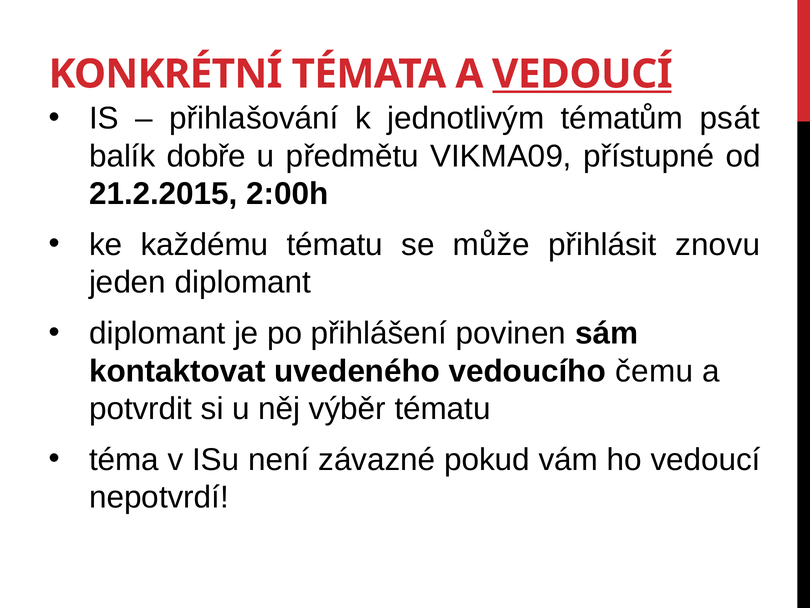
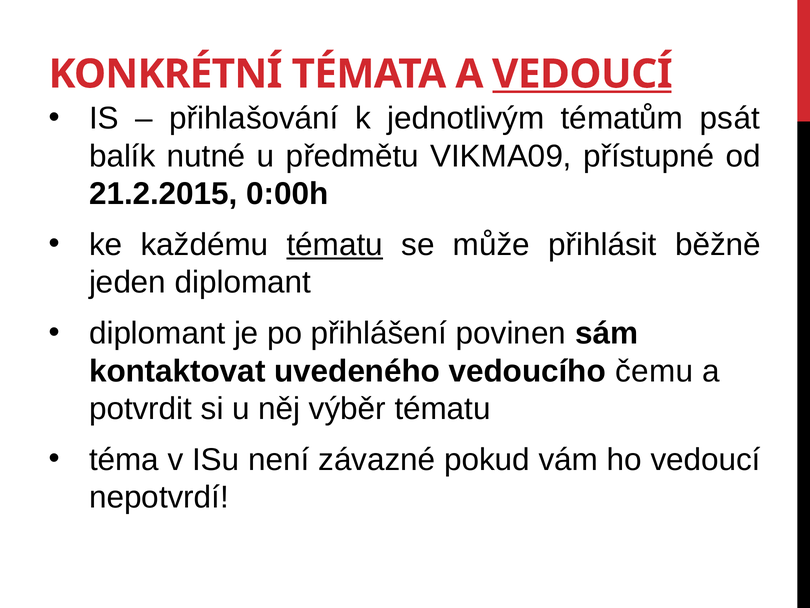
dobře: dobře -> nutné (206, 156)
2:00h: 2:00h -> 0:00h (287, 194)
tématu underline: none -> present (335, 245)
znovu: znovu -> běžně (718, 245)
